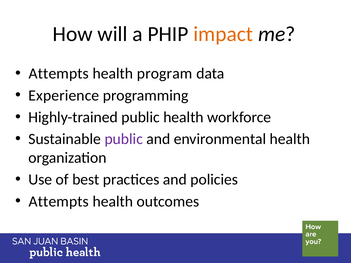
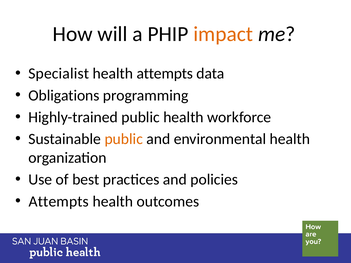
Attempts: Attempts -> Specialist (59, 74)
health program: program -> attempts (165, 74)
Experience: Experience -> Obligations (64, 95)
public colour: purple -> orange (124, 139)
